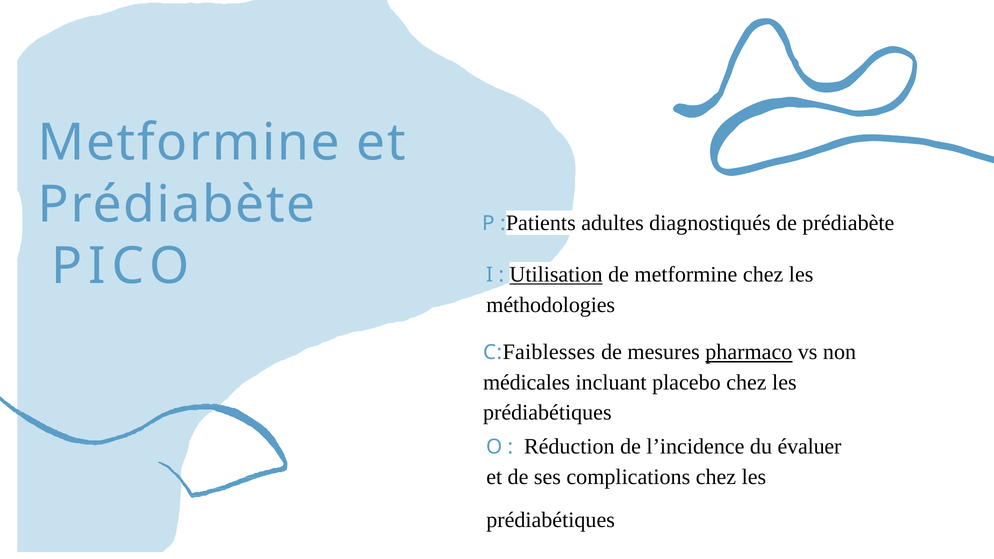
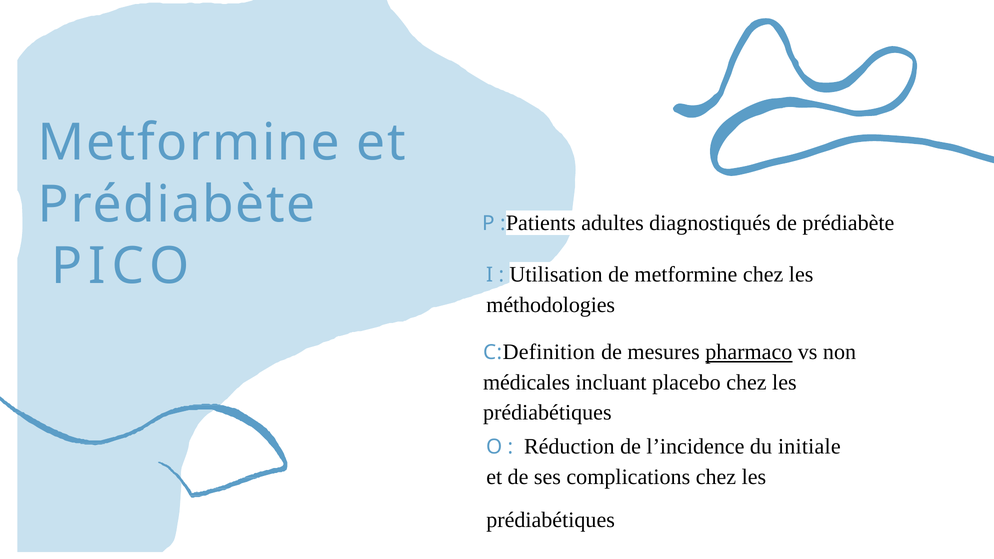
Utilisation underline: present -> none (556, 275)
Faiblesses: Faiblesses -> Definition (549, 352)
évaluer: évaluer -> initiale (809, 447)
